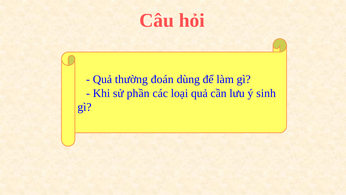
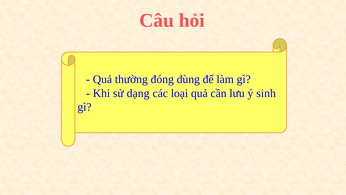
đoán: đoán -> đóng (162, 79)
phần: phần -> dạng (138, 93)
